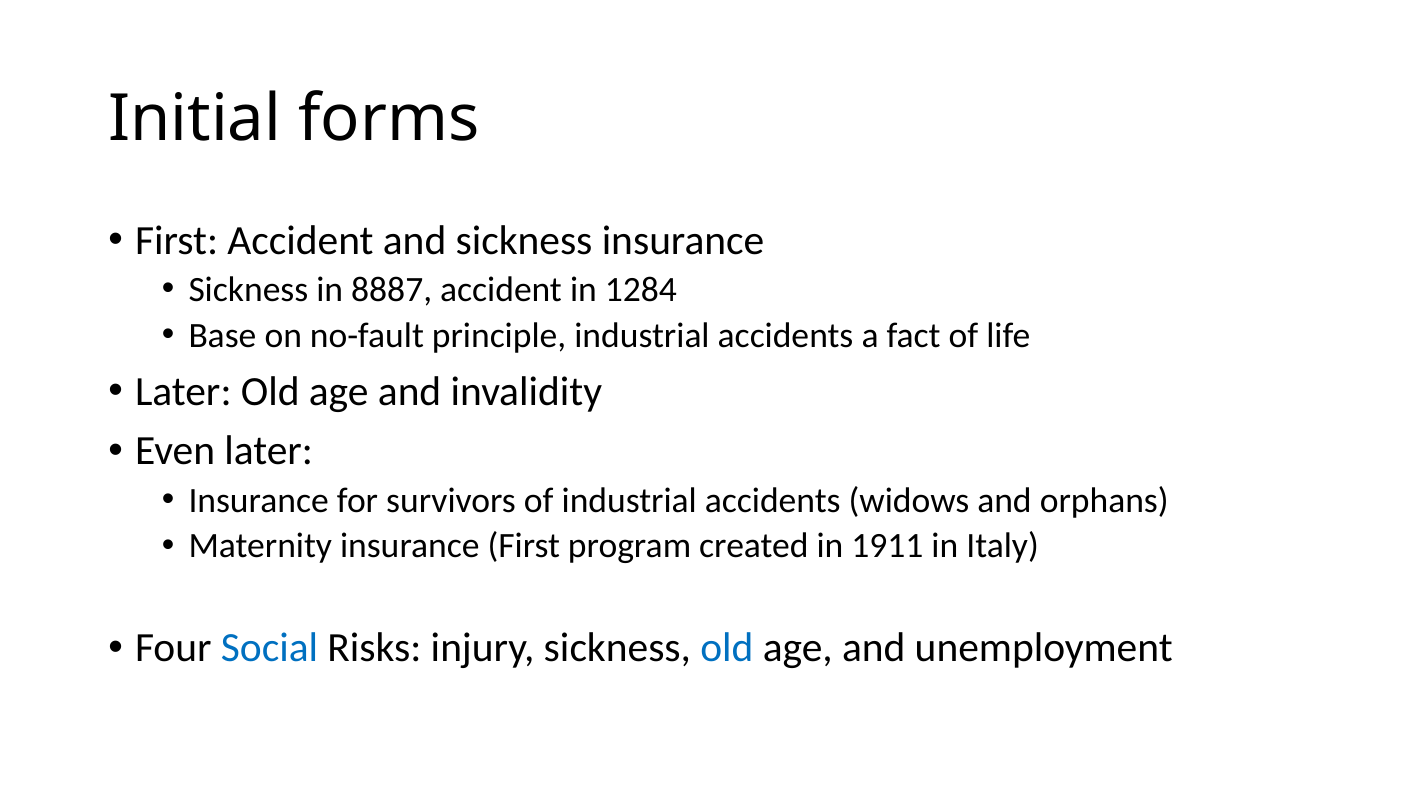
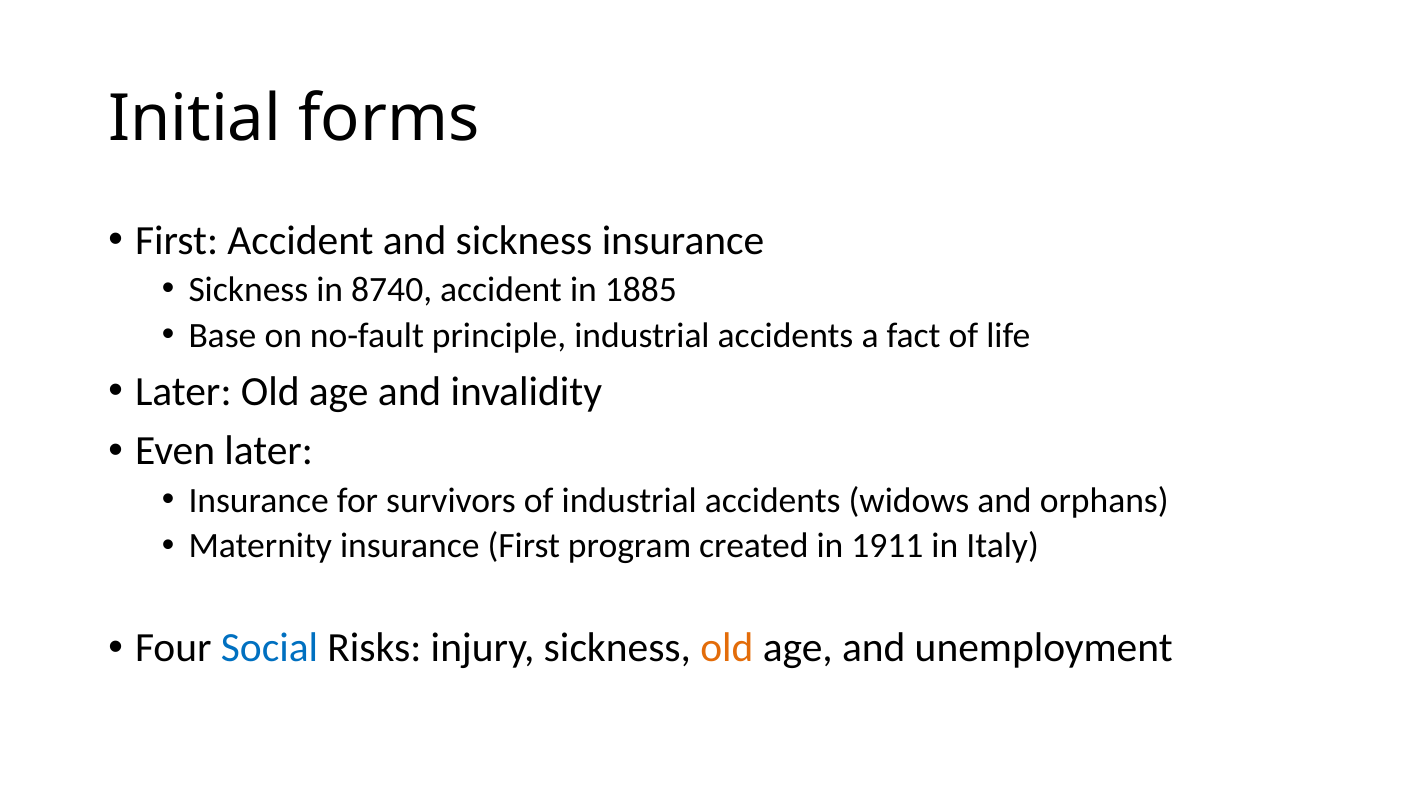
8887: 8887 -> 8740 (392, 290)
1284: 1284 -> 1885 (641, 290)
old colour: blue -> orange (727, 649)
